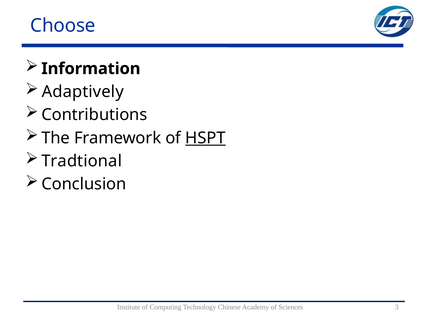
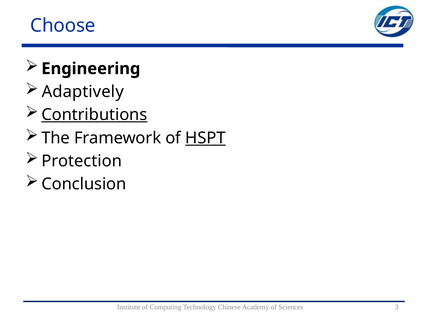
Information: Information -> Engineering (91, 69)
Contributions underline: none -> present (94, 115)
Tradtional: Tradtional -> Protection (82, 161)
